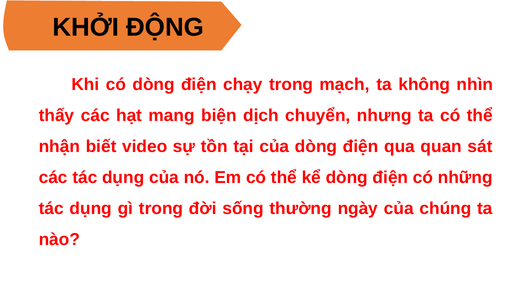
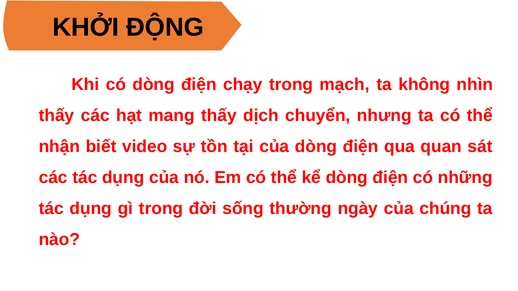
mang biện: biện -> thấy (219, 116)
